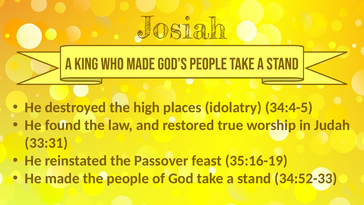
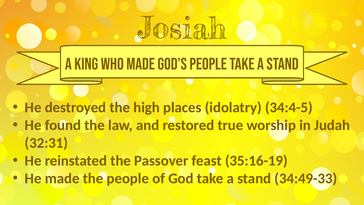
33:31: 33:31 -> 32:31 (46, 143)
34:52-33: 34:52-33 -> 34:49-33 (306, 178)
